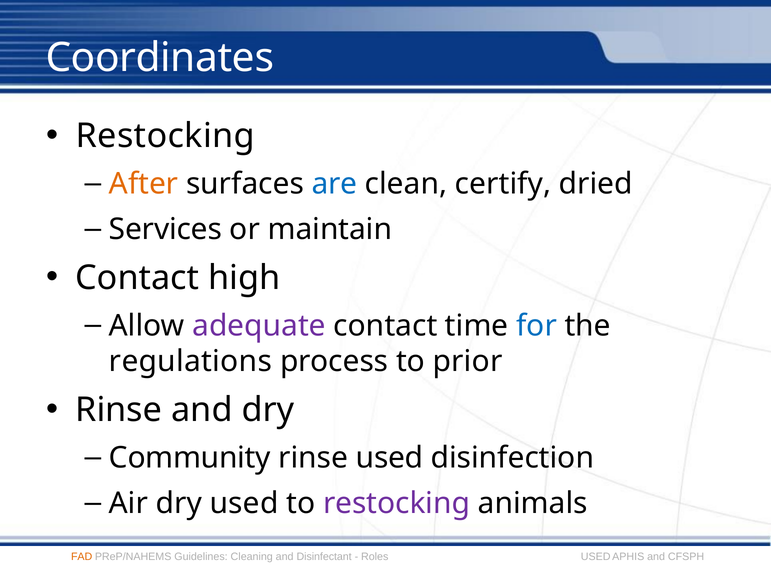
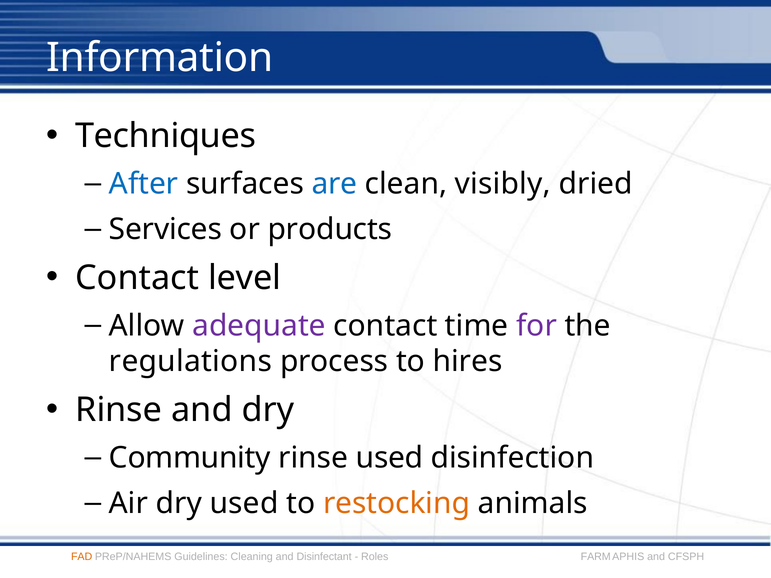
Coordinates: Coordinates -> Information (160, 58)
Restocking: Restocking -> Techniques (166, 136)
After colour: orange -> blue (144, 184)
certify: certify -> visibly (503, 184)
maintain: maintain -> products (330, 229)
high: high -> level (245, 278)
for colour: blue -> purple (537, 326)
prior: prior -> hires (468, 362)
restocking colour: purple -> orange (397, 504)
USED: USED -> FARM (596, 557)
